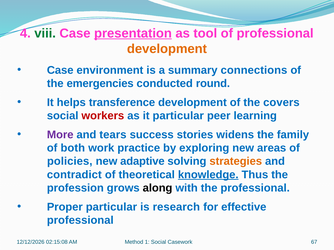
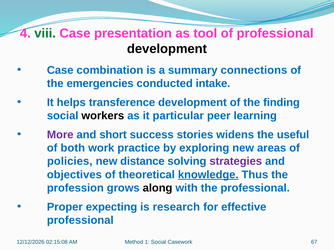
presentation underline: present -> none (133, 33)
development colour: orange -> black (167, 49)
environment: environment -> combination (110, 70)
round: round -> intake (213, 84)
covers: covers -> finding (281, 103)
workers colour: red -> black (103, 116)
tears: tears -> short (113, 135)
family: family -> useful (293, 135)
adaptive: adaptive -> distance (142, 162)
strategies colour: orange -> purple (236, 162)
contradict: contradict -> objectives (74, 175)
Proper particular: particular -> expecting (112, 207)
